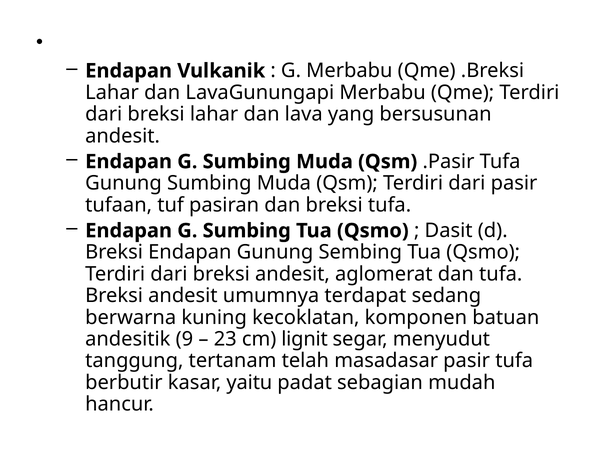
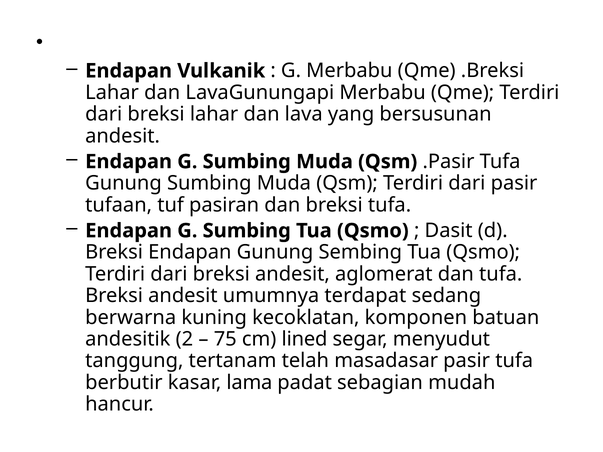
9: 9 -> 2 (184, 339)
23: 23 -> 75 (225, 339)
lignit: lignit -> lined (305, 339)
yaitu: yaitu -> lama (249, 383)
